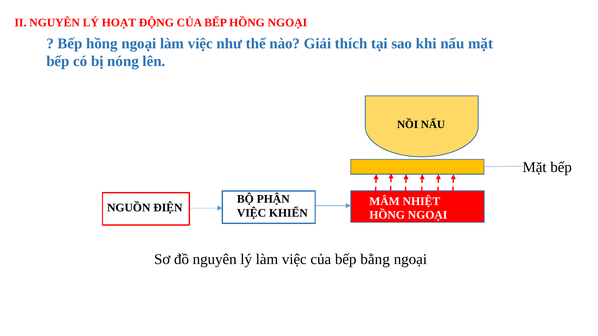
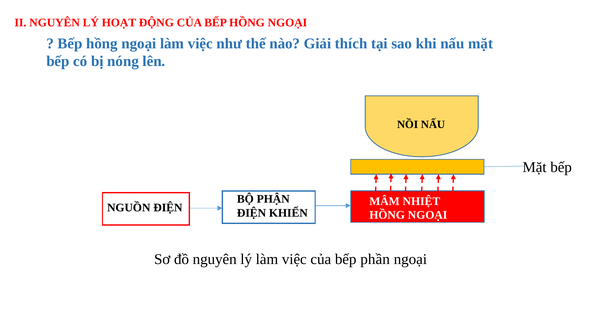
VIỆC: VIỆC -> ĐIỆN (252, 213)
bằng: bằng -> phần (375, 260)
